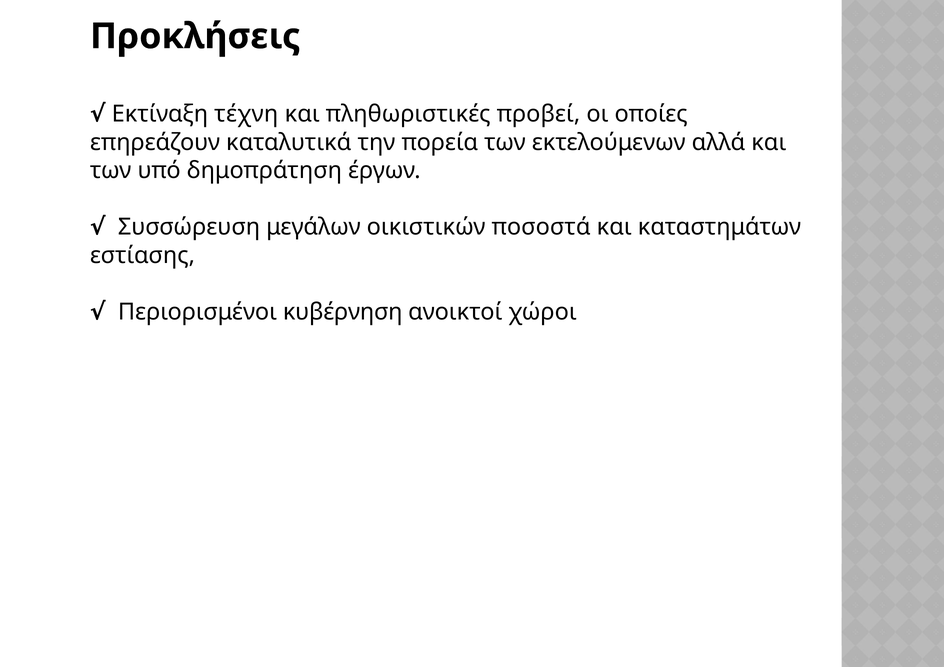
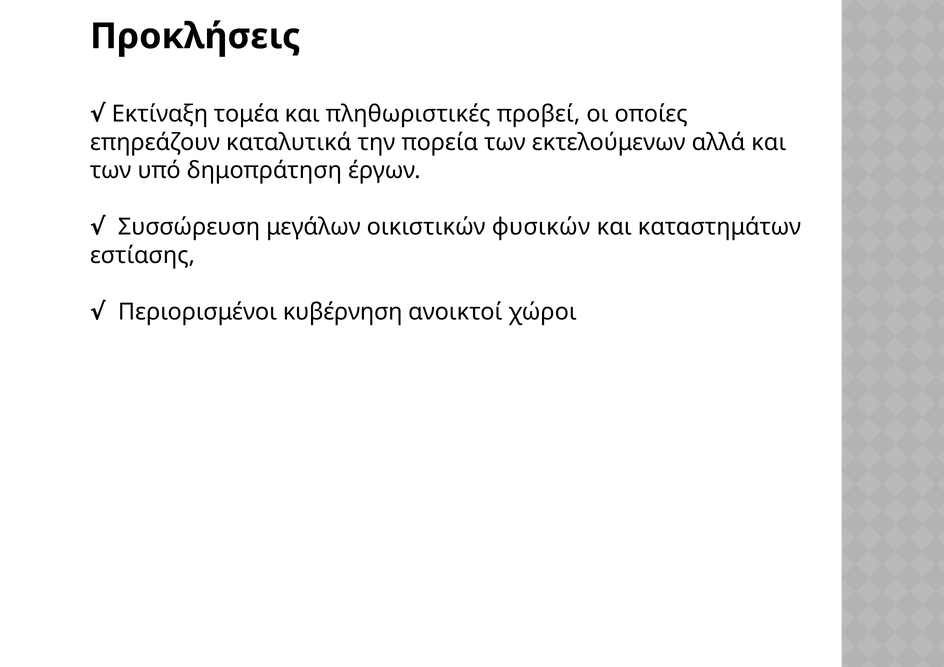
τέχνη: τέχνη -> τομέα (246, 114)
ποσοστά: ποσοστά -> φυσικών (541, 227)
